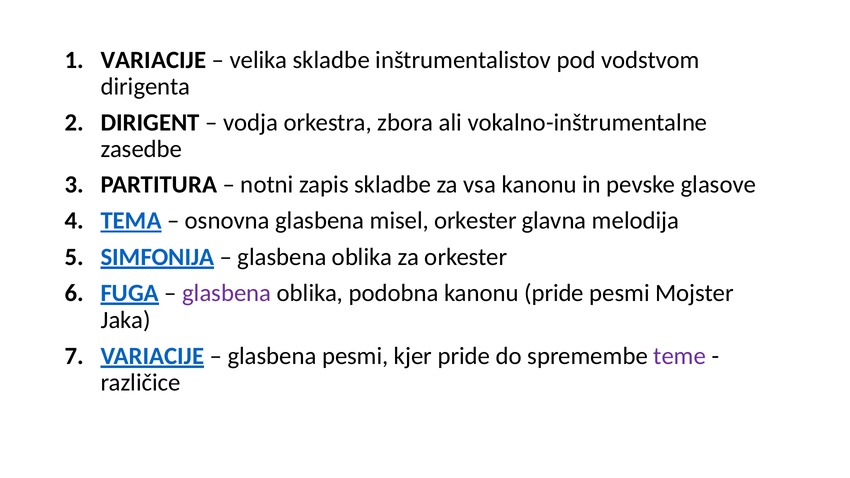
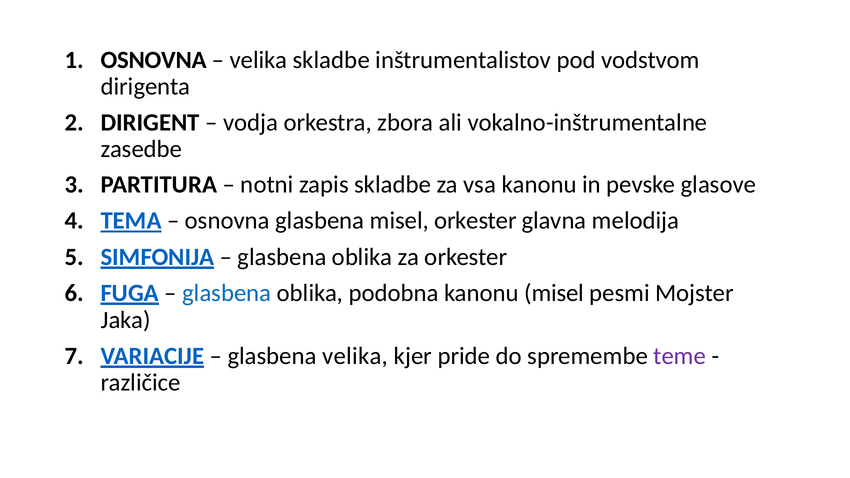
VARIACIJE: VARIACIJE -> OSNOVNA (154, 60)
glasbena colour: purple -> blue (227, 293)
kanonu pride: pride -> misel (554, 293)
glasbena pesmi: pesmi -> velika (355, 356)
